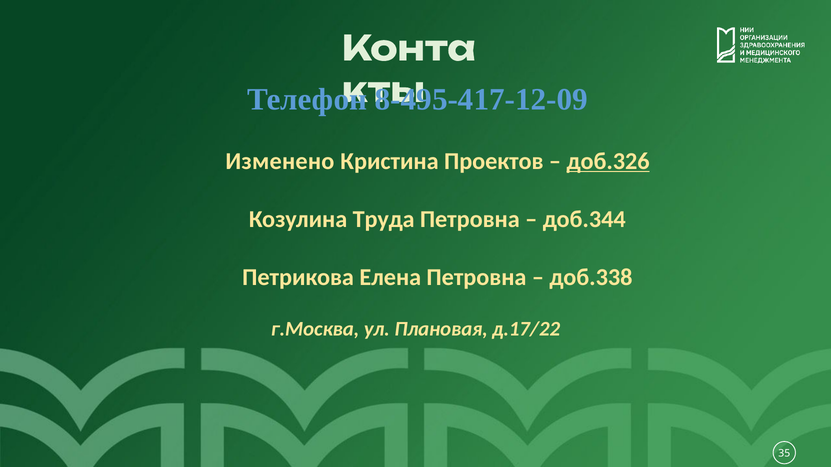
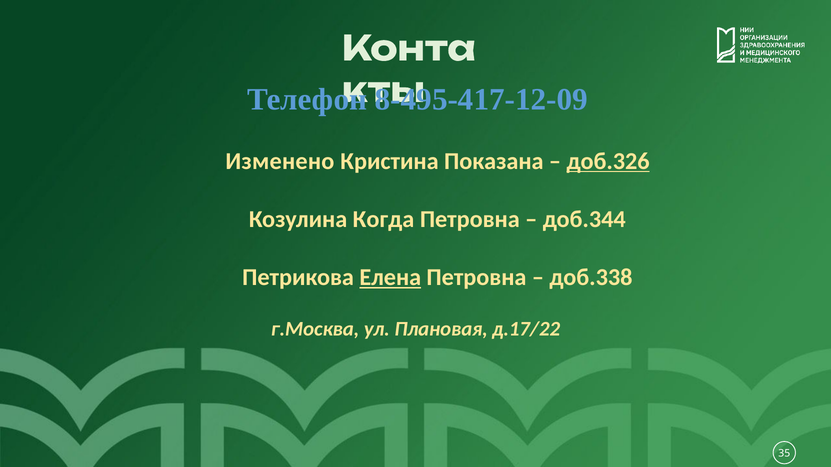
Проектов: Проектов -> Показана (494, 161)
Труда: Труда -> Когда (384, 219)
Елена underline: none -> present (390, 278)
